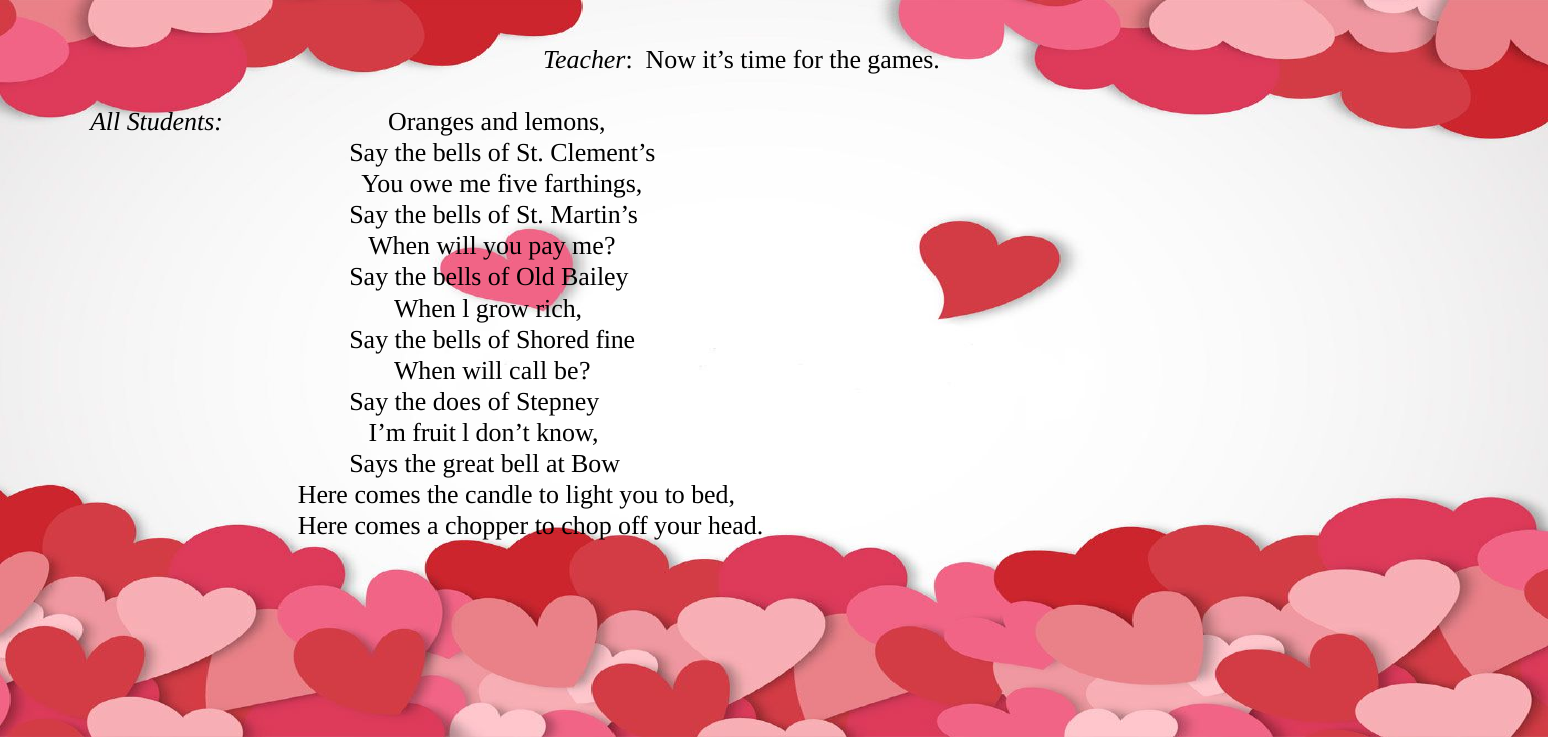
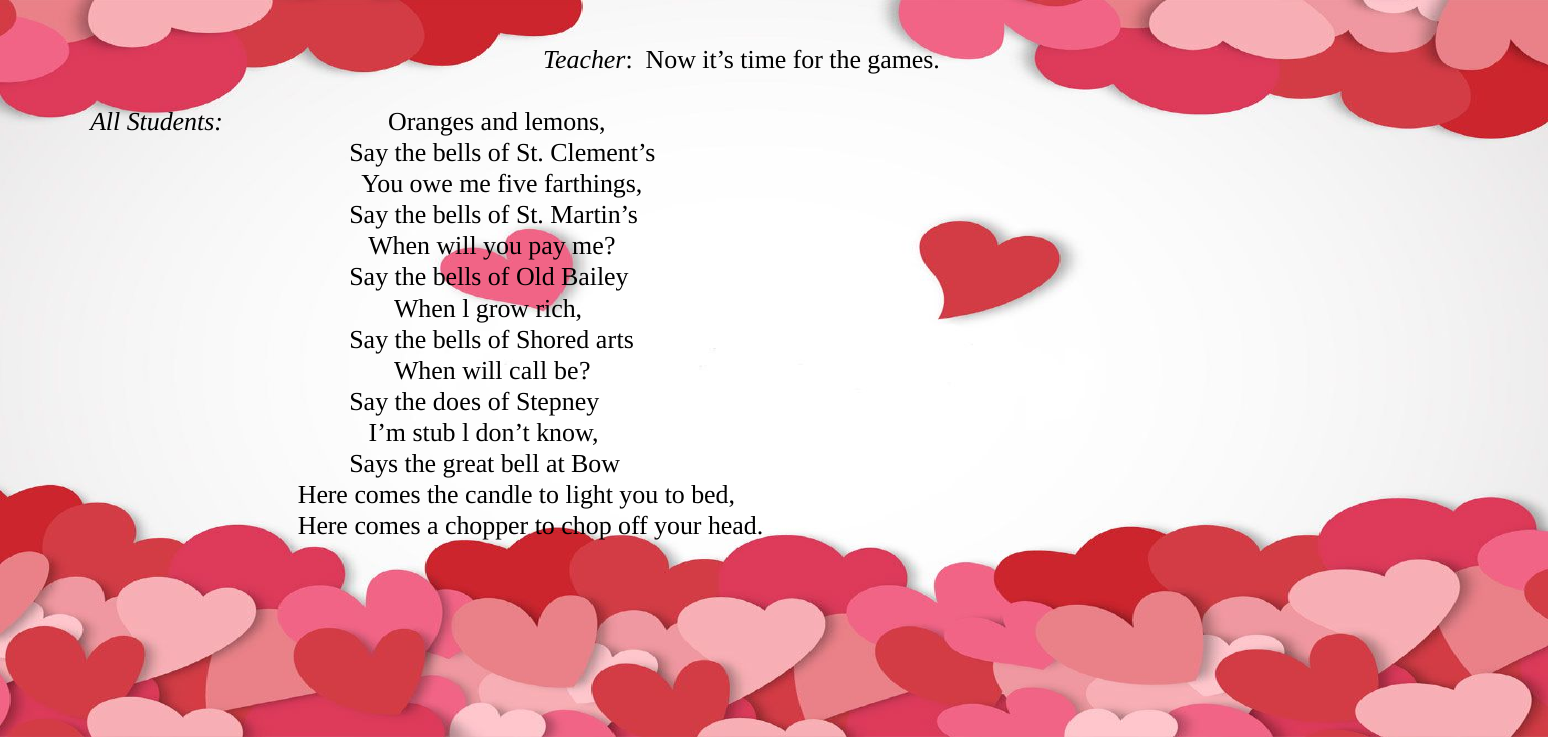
fine: fine -> arts (615, 340)
fruit: fruit -> stub (434, 433)
